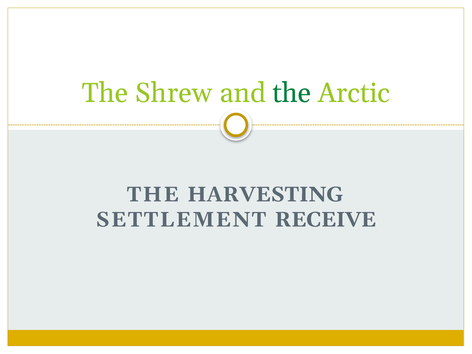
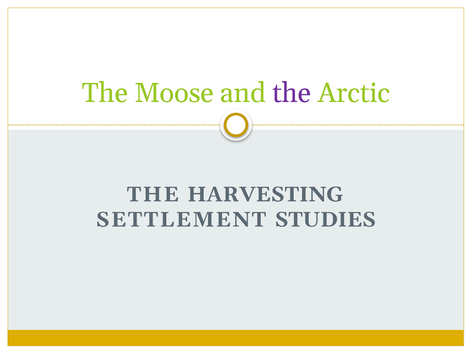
Shrew: Shrew -> Moose (174, 93)
the colour: green -> purple (292, 93)
RECEIVE: RECEIVE -> STUDIES (325, 220)
